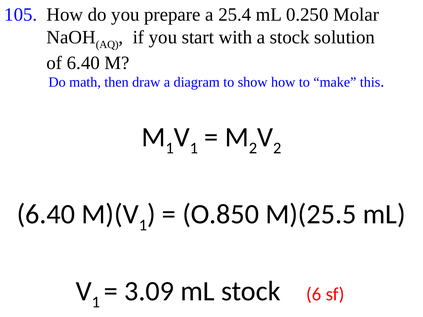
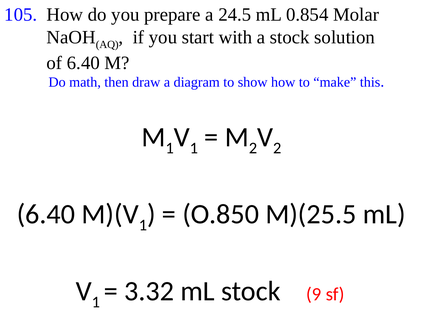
25.4: 25.4 -> 24.5 (235, 15)
0.250: 0.250 -> 0.854 (307, 15)
3.09: 3.09 -> 3.32 (149, 291)
6: 6 -> 9 (314, 294)
